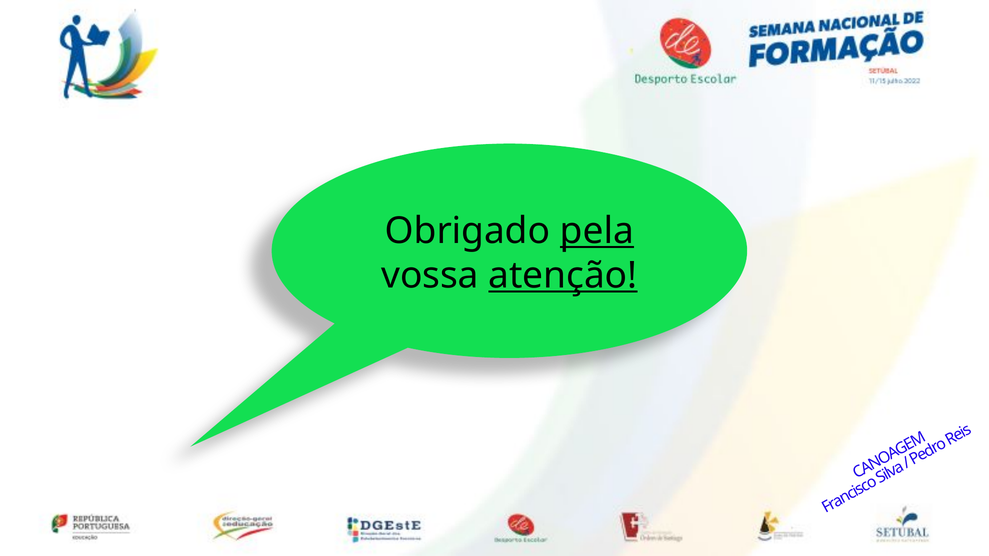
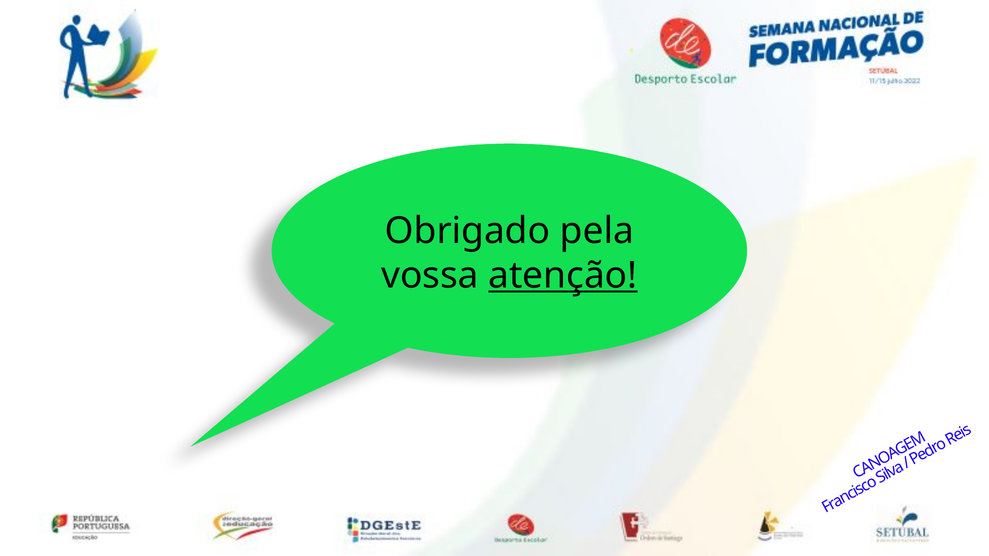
pela underline: present -> none (597, 231)
